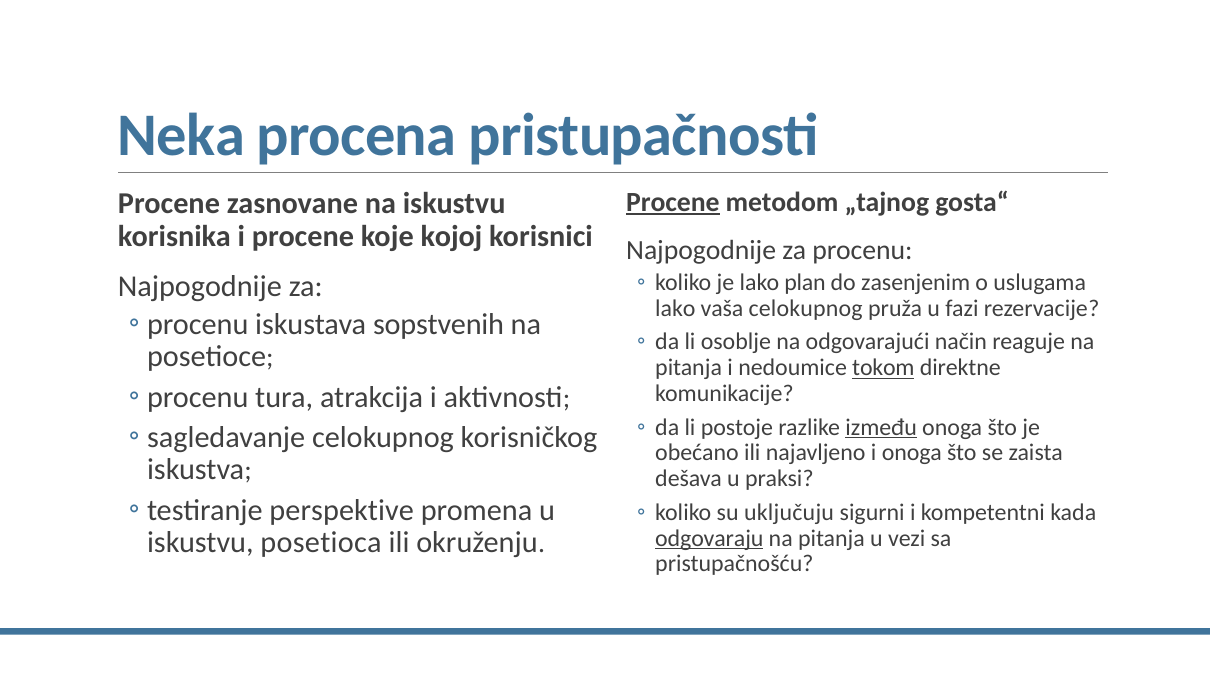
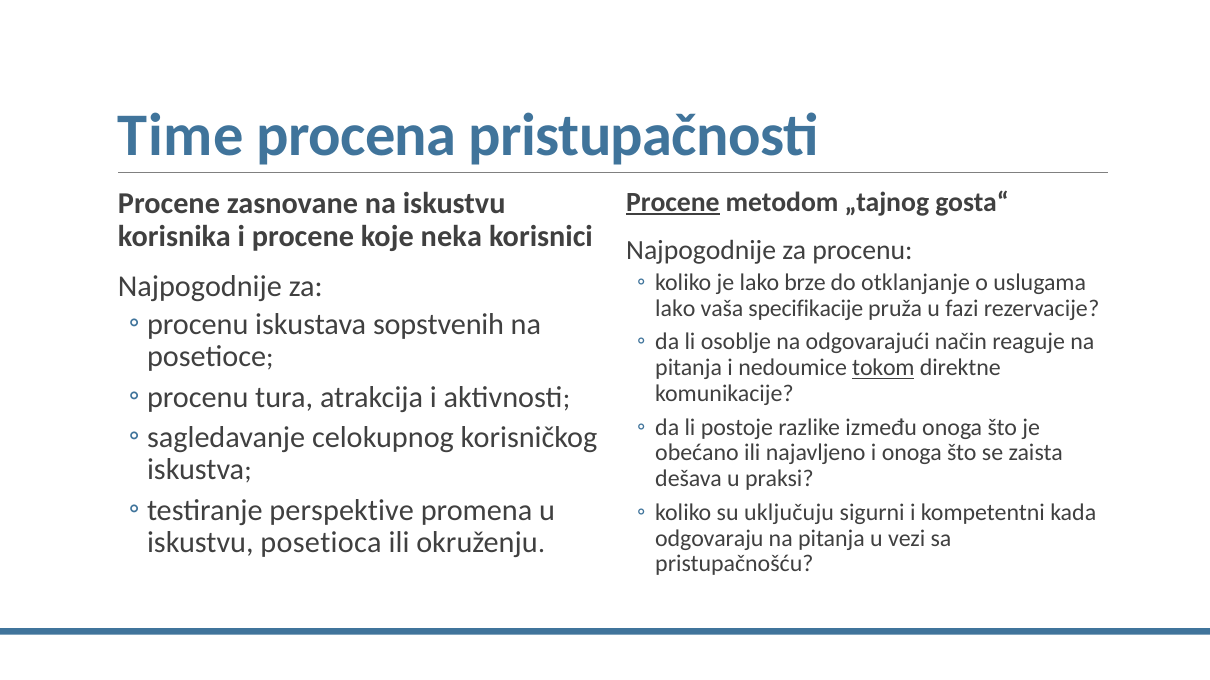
Neka: Neka -> Time (181, 136)
kojoj: kojoj -> neka (451, 237)
plan: plan -> brze (805, 283)
zasenjenim: zasenjenim -> otklanjanje (916, 283)
vaša celokupnog: celokupnog -> specifikacije (806, 309)
između underline: present -> none (881, 428)
odgovaraju underline: present -> none (709, 539)
